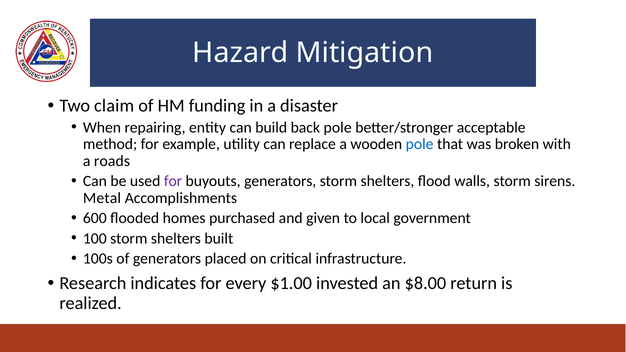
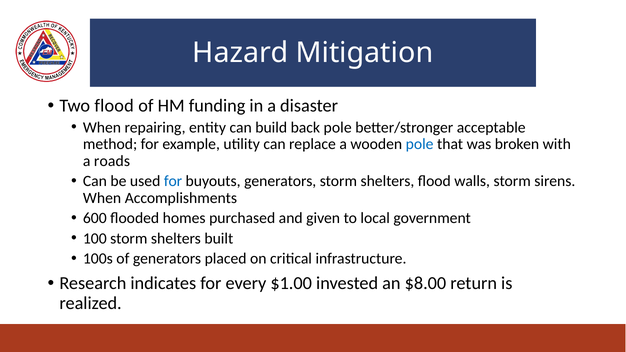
Two claim: claim -> flood (114, 106)
for colour: purple -> blue (173, 181)
Metal: Metal -> When (102, 198)
